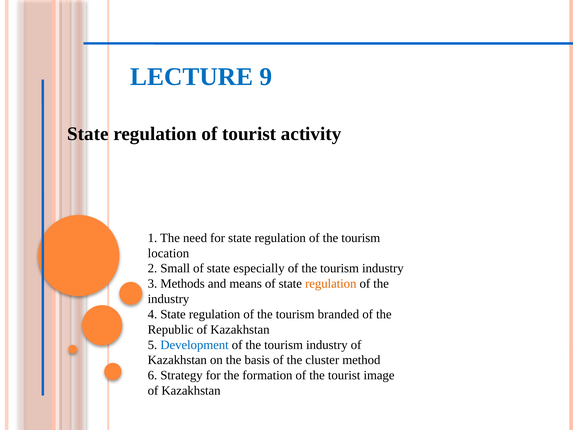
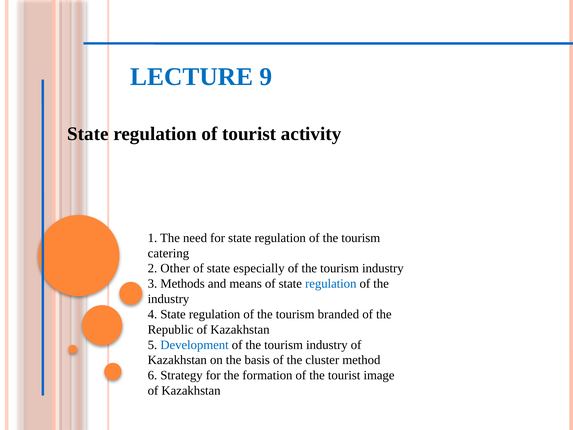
location: location -> catering (168, 253)
Small: Small -> Other (175, 268)
regulation colour: orange -> blue (331, 284)
